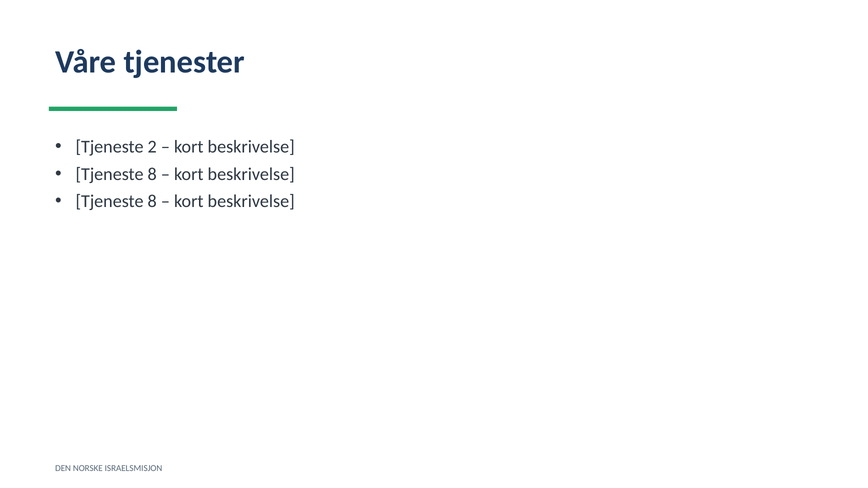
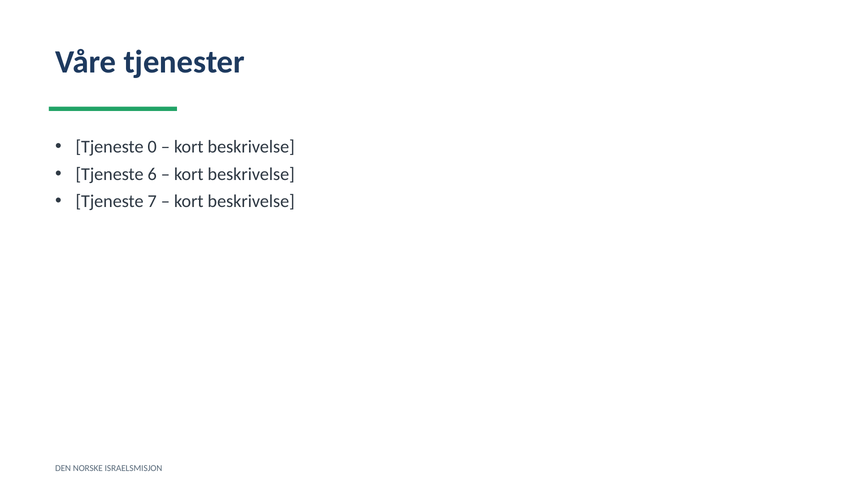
2: 2 -> 0 (152, 147)
8: 8 -> 6 (152, 174)
8: 8 -> 7 (152, 201)
